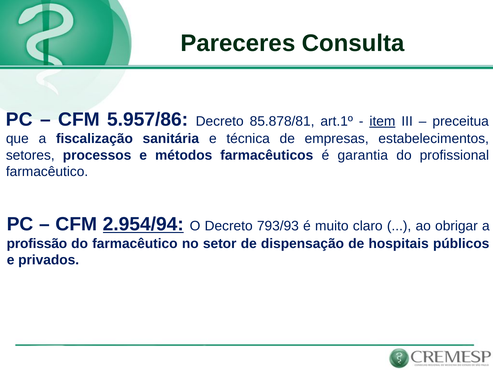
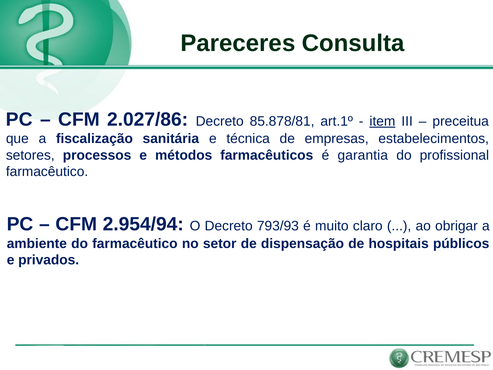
5.957/86: 5.957/86 -> 2.027/86 (148, 119)
2.954/94 underline: present -> none (143, 224)
profissão: profissão -> ambiente (37, 243)
